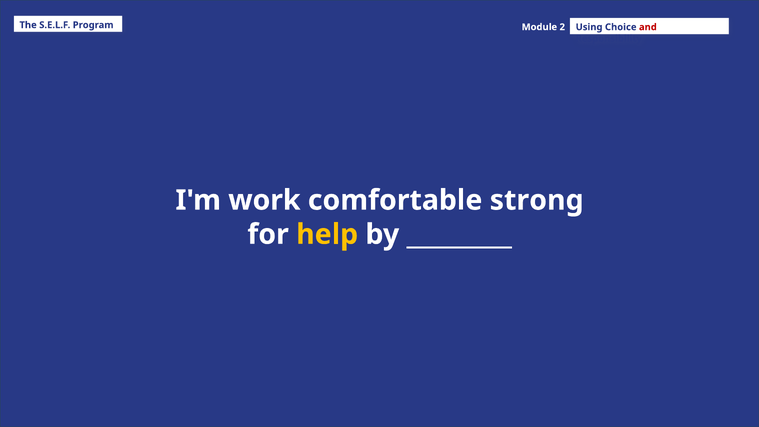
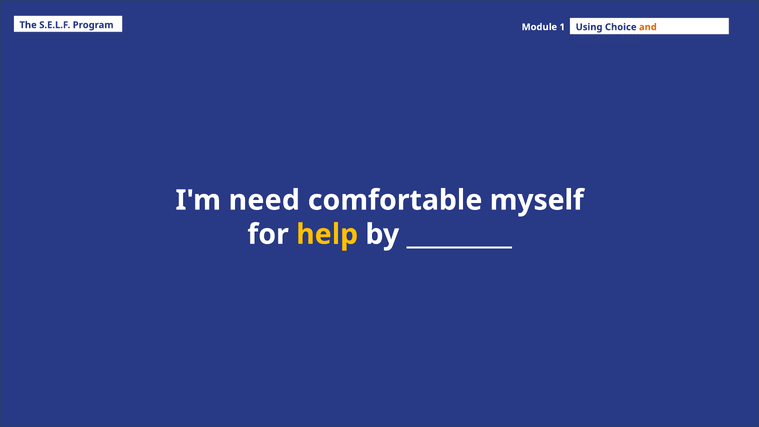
2: 2 -> 1 (562, 27)
and colour: red -> orange (648, 27)
work: work -> need (264, 200)
strong: strong -> myself (537, 200)
